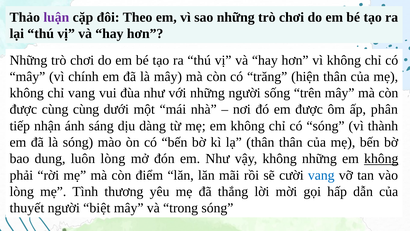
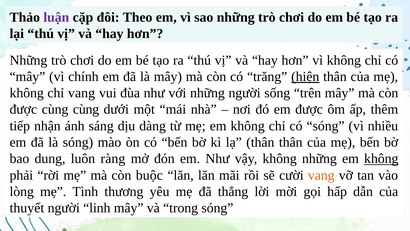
hiện underline: none -> present (305, 76)
phân: phân -> thêm (384, 109)
thành: thành -> nhiều (383, 126)
luôn lòng: lòng -> ràng (113, 158)
điểm: điểm -> buộc (149, 175)
vang colour: blue -> orange (321, 175)
biệt: biệt -> linh (97, 208)
